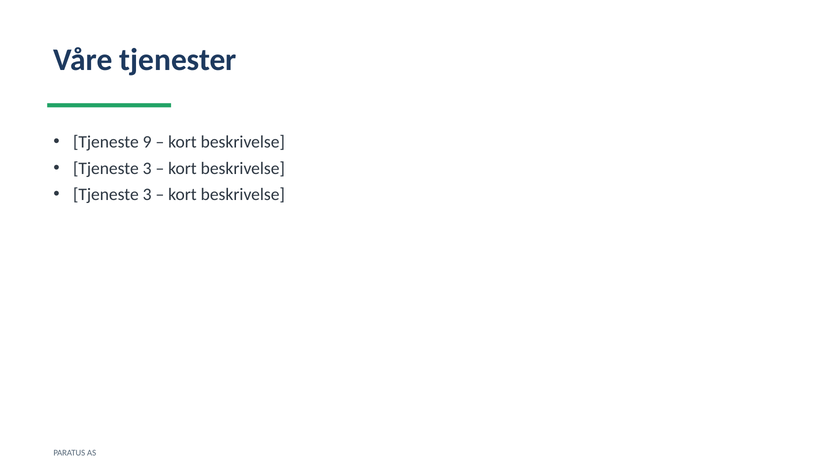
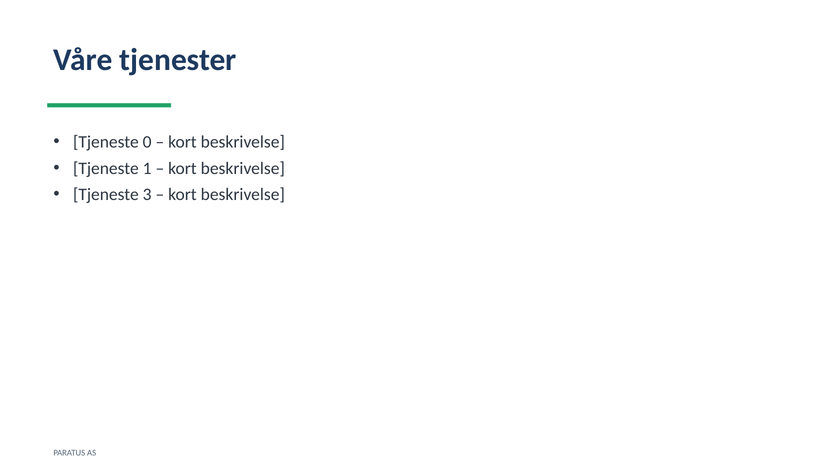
9: 9 -> 0 (147, 142)
3: 3 -> 1 (147, 168)
